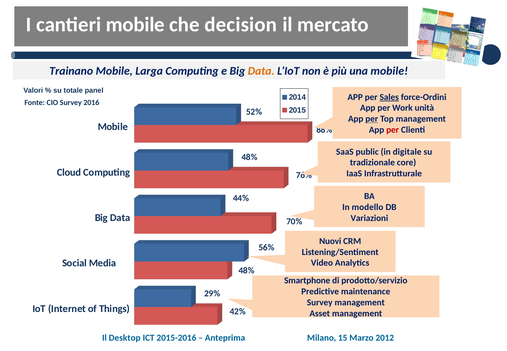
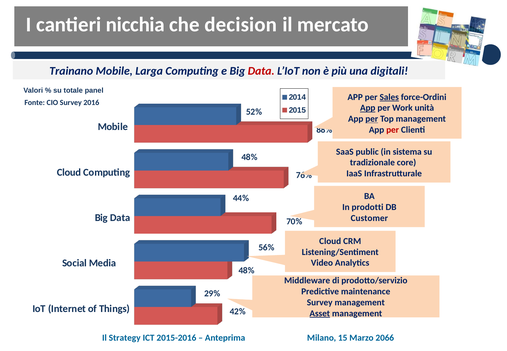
cantieri mobile: mobile -> nicchia (135, 25)
Data colour: orange -> red (261, 71)
una mobile: mobile -> digitali (389, 71)
App underline: none -> present (368, 108)
digitale: digitale -> sistema (407, 152)
modello: modello -> prodotti (368, 207)
Variazioni: Variazioni -> Customer (369, 218)
Nuovi: Nuovi -> Cloud (330, 241)
Smartphone: Smartphone -> Middleware (307, 281)
Asset underline: none -> present (320, 313)
Desktop: Desktop -> Strategy (125, 338)
2012: 2012 -> 2066 (385, 338)
